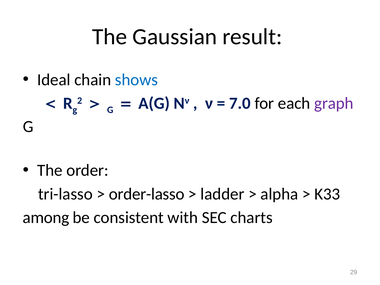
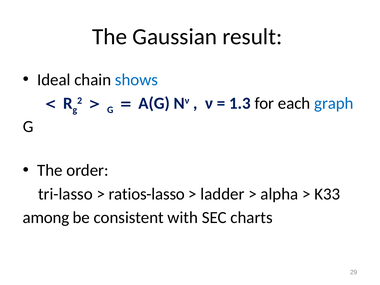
7.0: 7.0 -> 1.3 (240, 103)
graph colour: purple -> blue (334, 103)
order-lasso: order-lasso -> ratios-lasso (147, 194)
